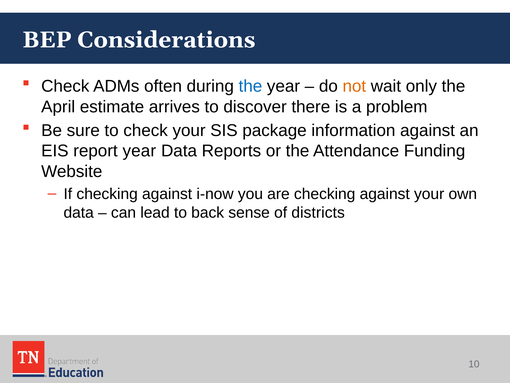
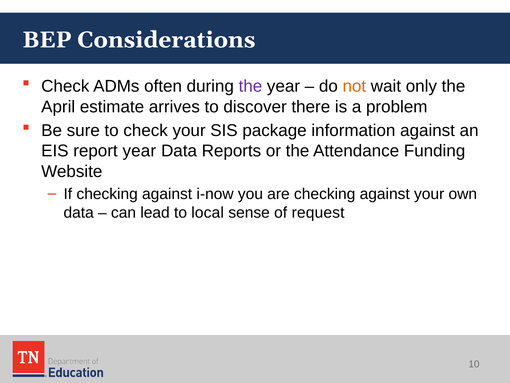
the colour: blue -> purple (250, 86)
back: back -> local (208, 212)
districts: districts -> request (318, 212)
